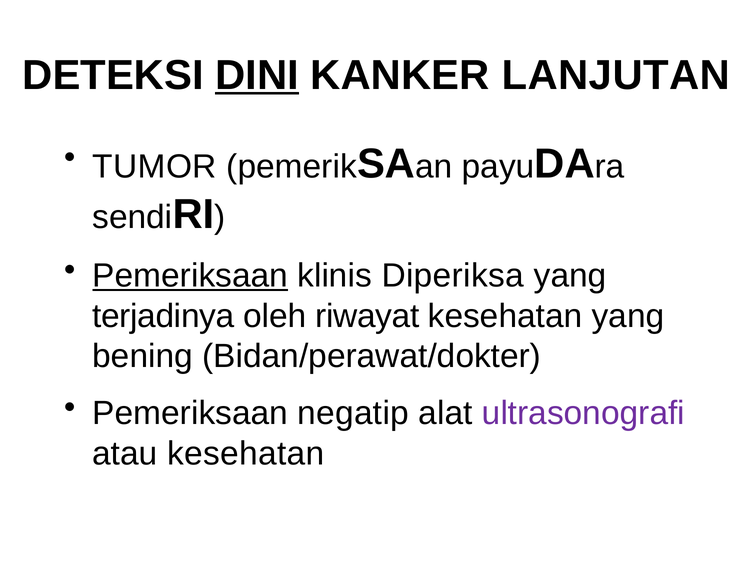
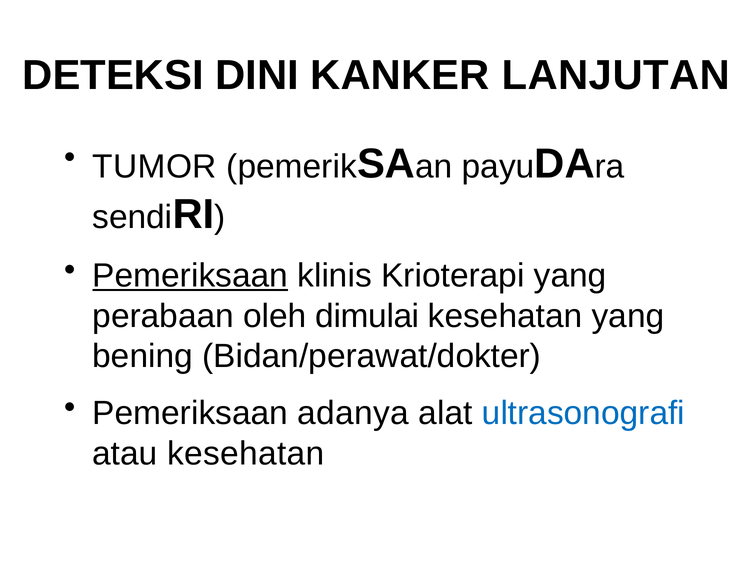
DINI underline: present -> none (257, 75)
Diperiksa: Diperiksa -> Krioterapi (453, 275)
terjadinya: terjadinya -> perabaan (163, 316)
riwayat: riwayat -> dimulai (367, 316)
negatip: negatip -> adanya (353, 413)
ultrasonografi colour: purple -> blue (583, 413)
